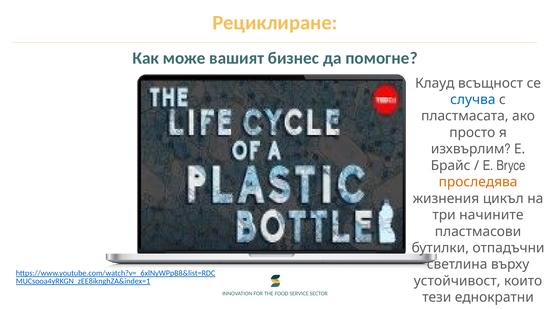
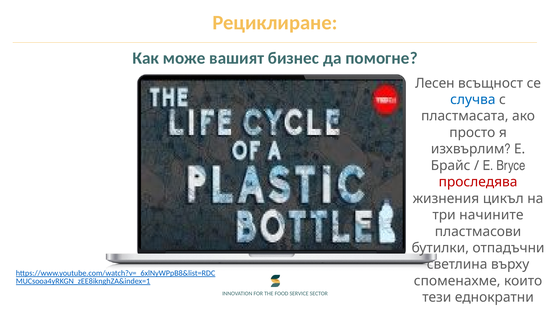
Клауд: Клауд -> Лесен (435, 83)
проследява colour: orange -> red (478, 182)
устойчивост: устойчивост -> споменахме (457, 281)
